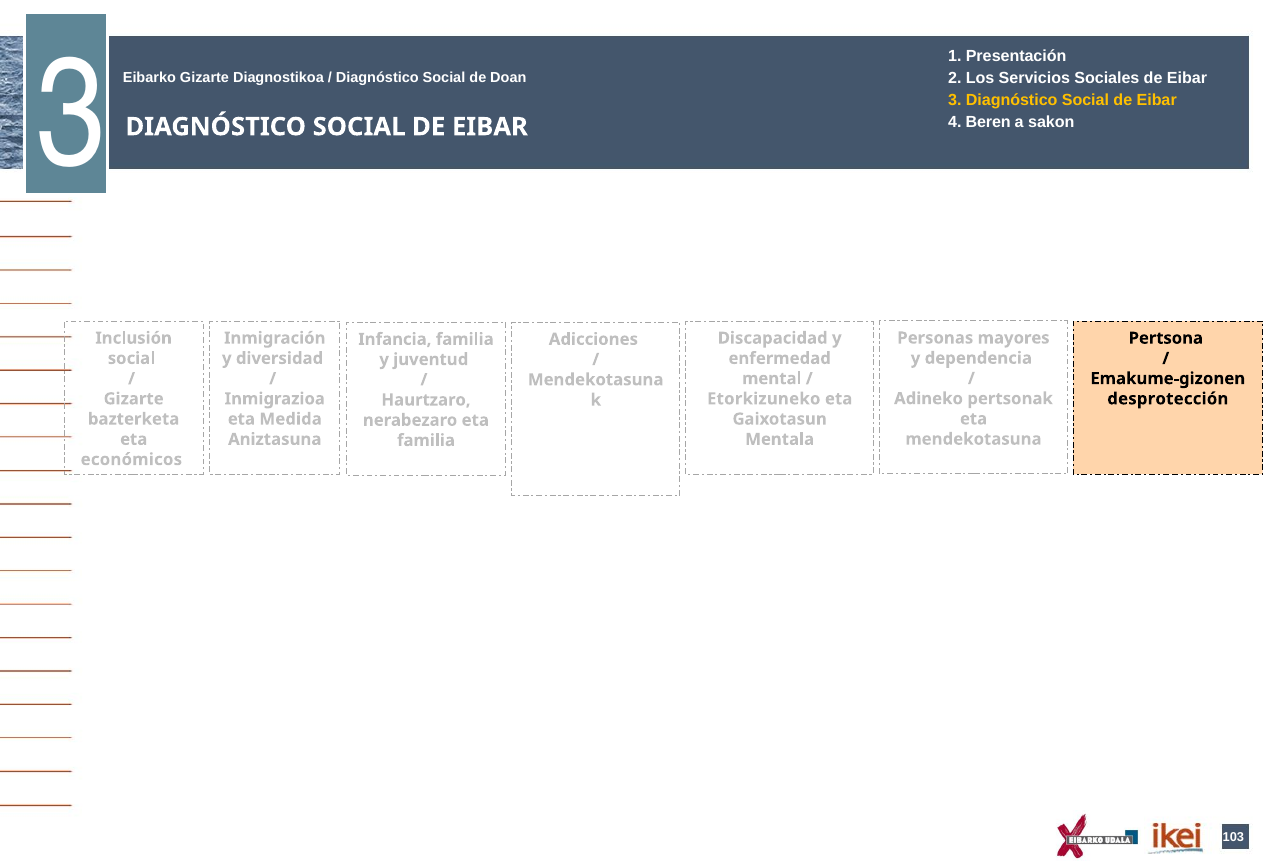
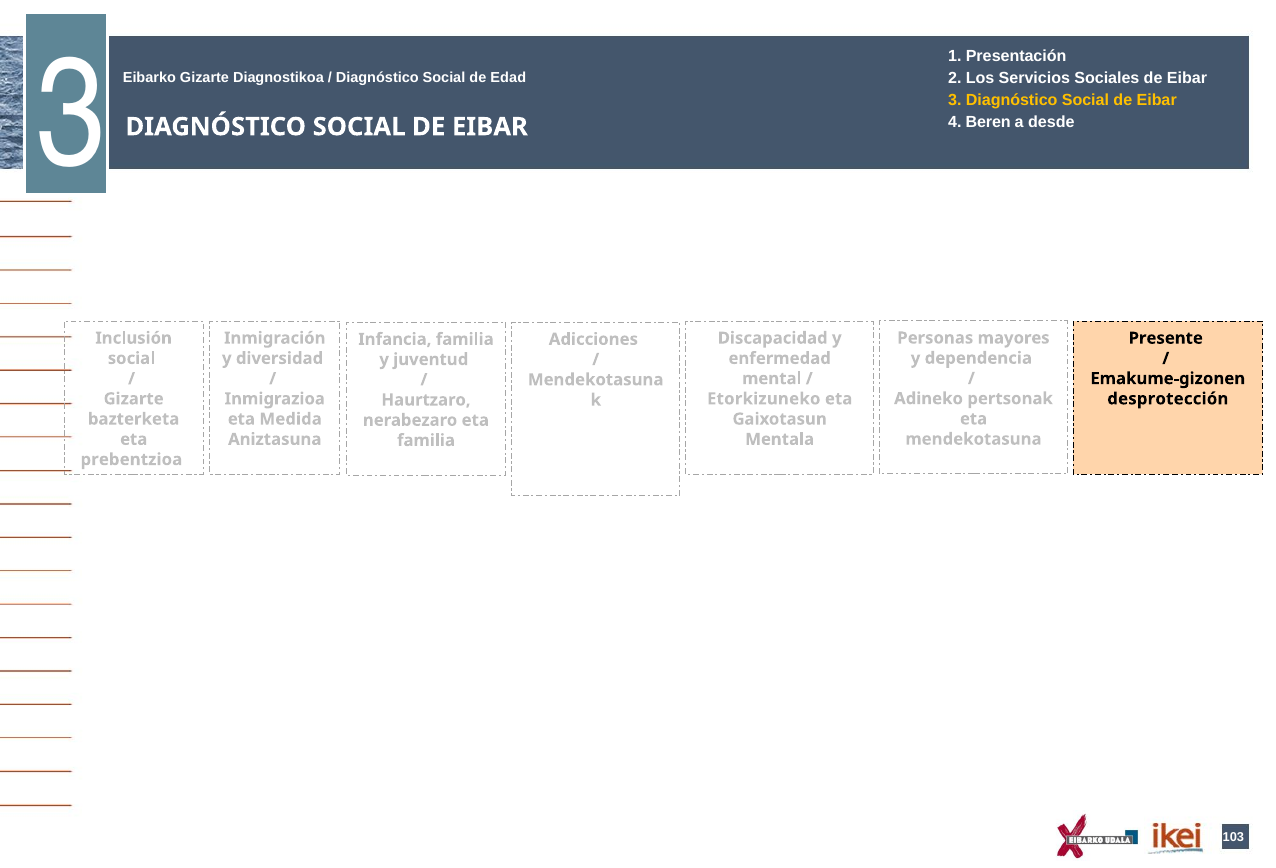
Doan: Doan -> Edad (508, 78)
sakon: sakon -> desde (1051, 122)
Pertsona: Pertsona -> Presente (1166, 338)
económicos: económicos -> prebentzioa (131, 460)
